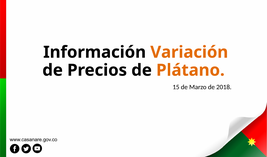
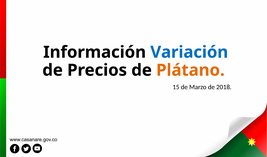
Variación colour: orange -> blue (189, 52)
